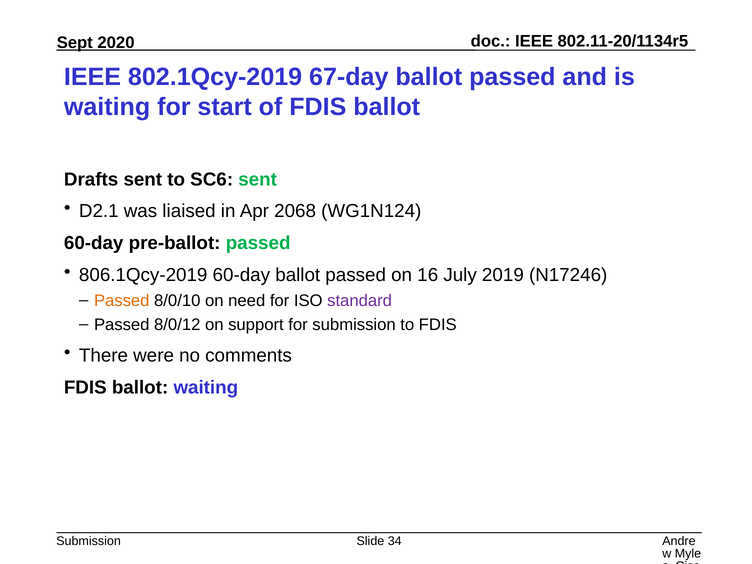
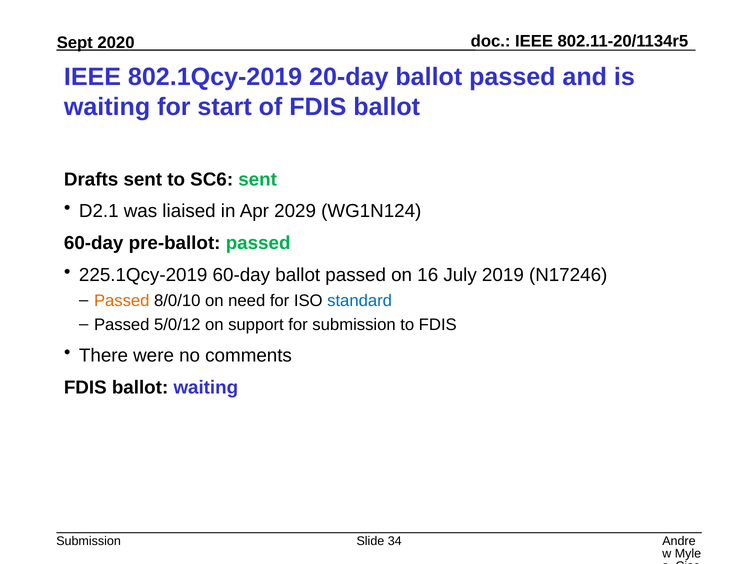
67-day: 67-day -> 20-day (349, 77)
2068: 2068 -> 2029 (295, 211)
806.1Qcy-2019: 806.1Qcy-2019 -> 225.1Qcy-2019 (143, 275)
standard colour: purple -> blue (360, 301)
8/0/12: 8/0/12 -> 5/0/12 (177, 325)
